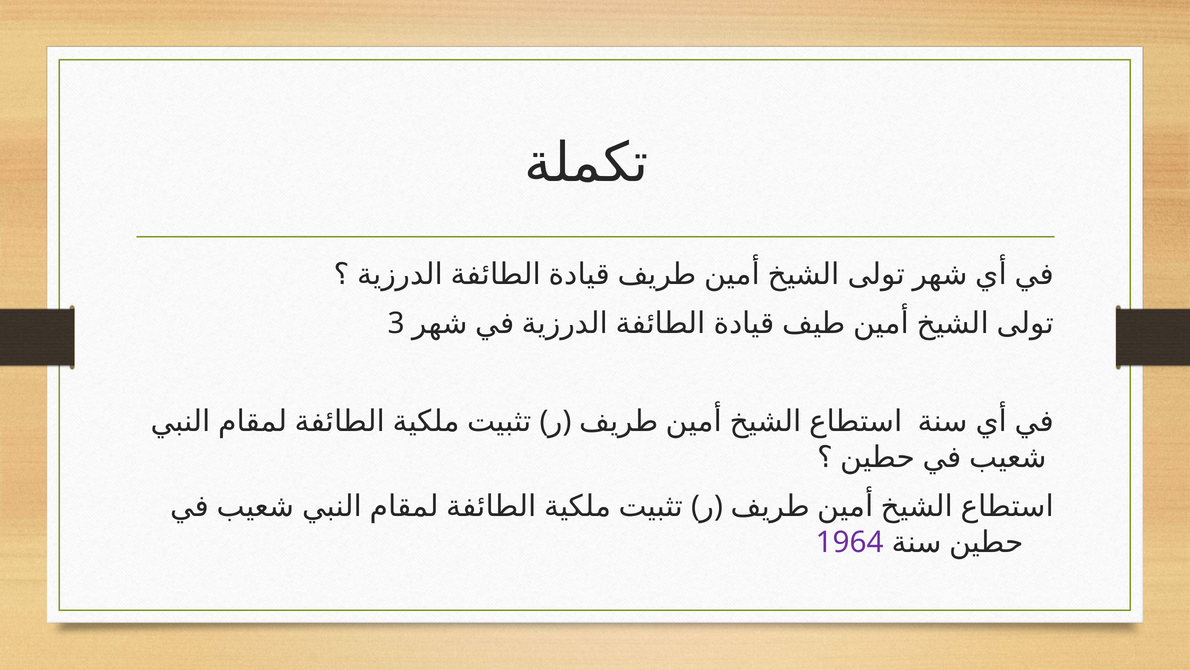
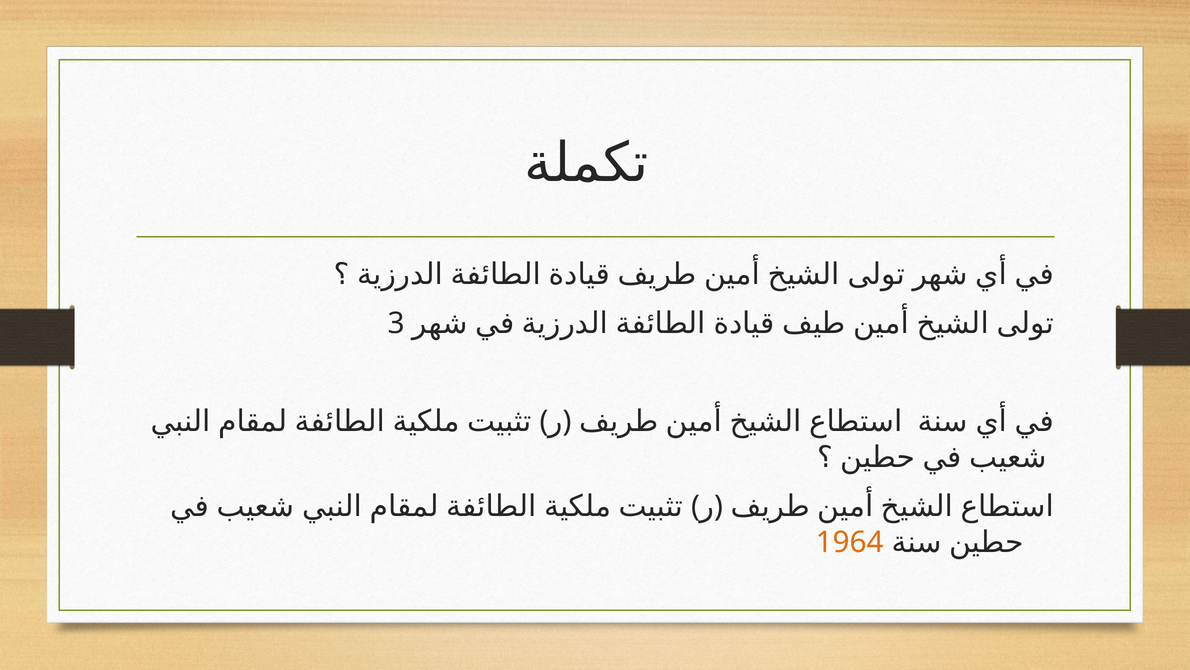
1964 colour: purple -> orange (850, 542)
